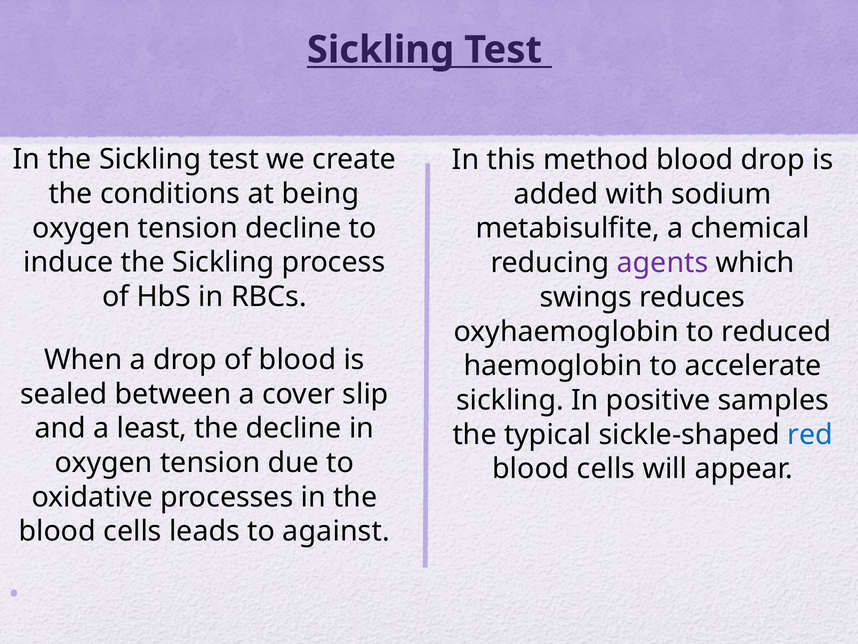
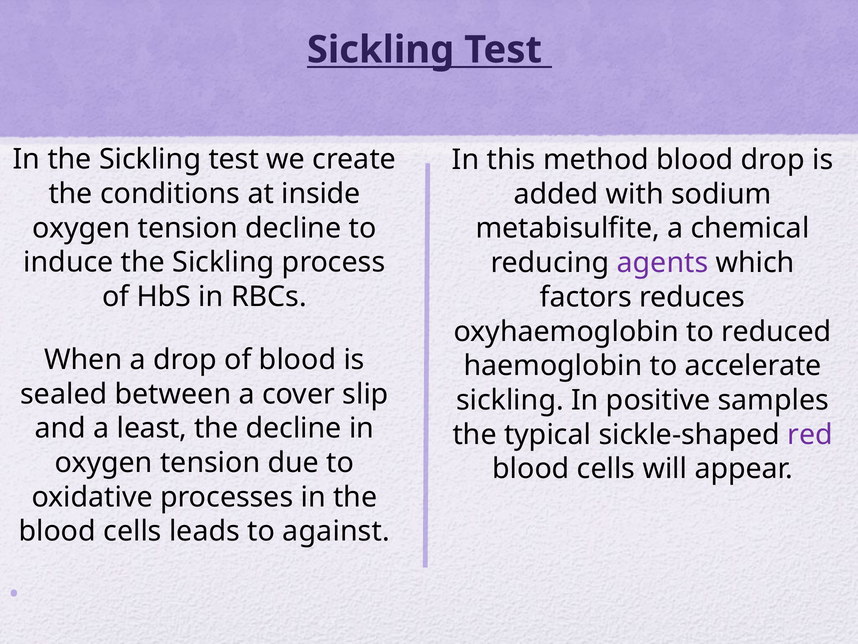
being: being -> inside (321, 194)
swings: swings -> factors (586, 297)
red colour: blue -> purple (810, 434)
